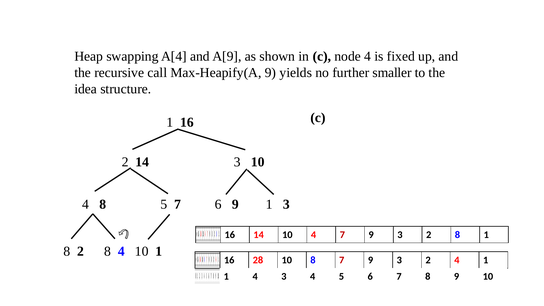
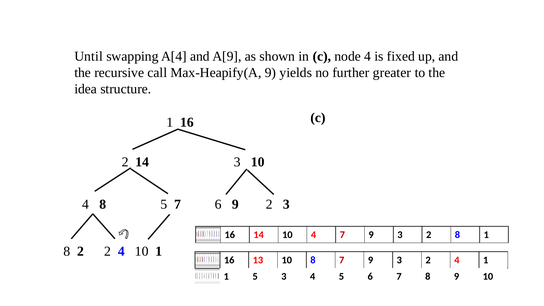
Heap: Heap -> Until (89, 56)
smaller: smaller -> greater (392, 73)
9 1: 1 -> 2 (269, 204)
8 2 8: 8 -> 2 (108, 251)
28: 28 -> 13 (258, 260)
1 4: 4 -> 5 (255, 277)
